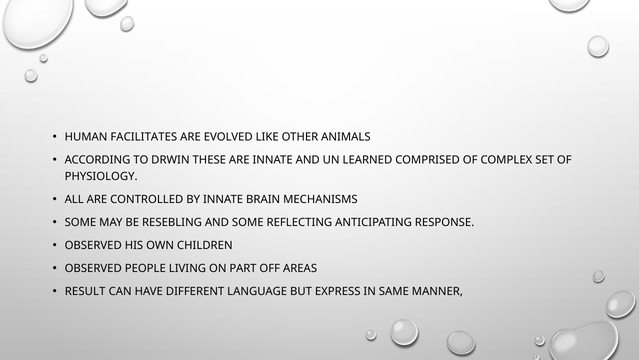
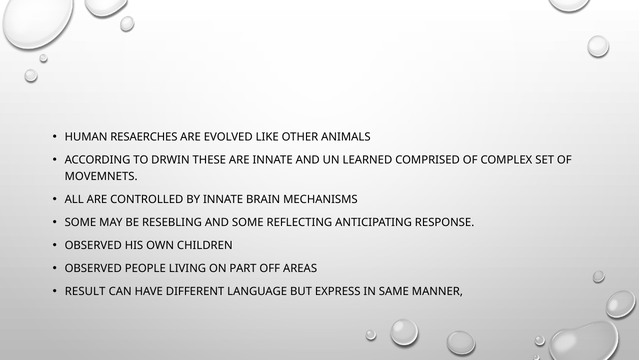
FACILITATES: FACILITATES -> RESAERCHES (144, 137)
PHYSIOLOGY: PHYSIOLOGY -> MOVEMNETS (101, 176)
